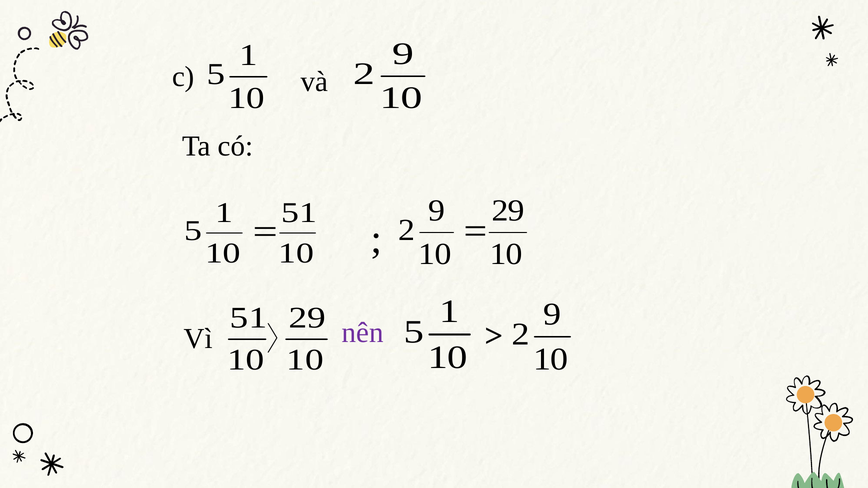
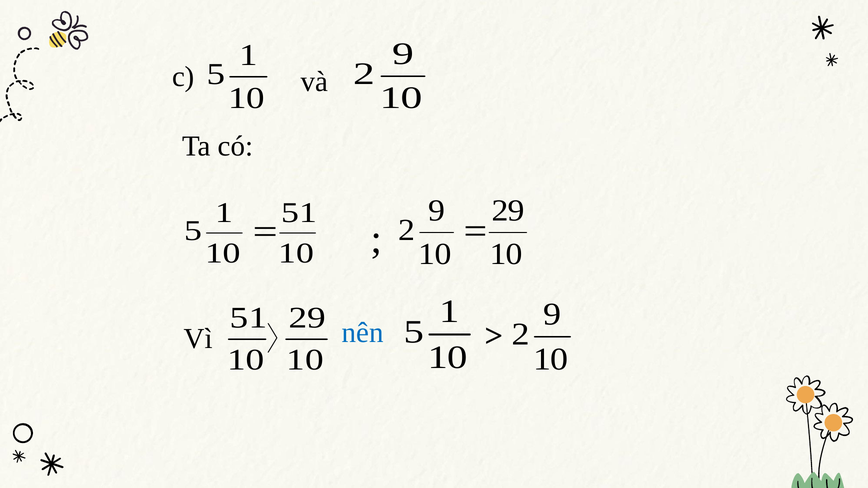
nên colour: purple -> blue (363, 333)
